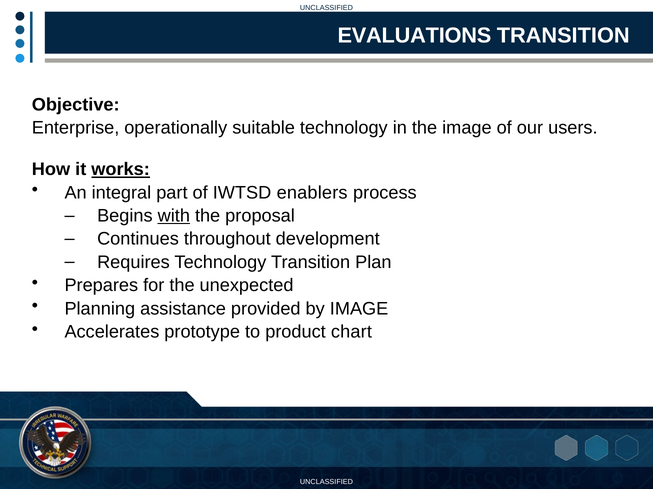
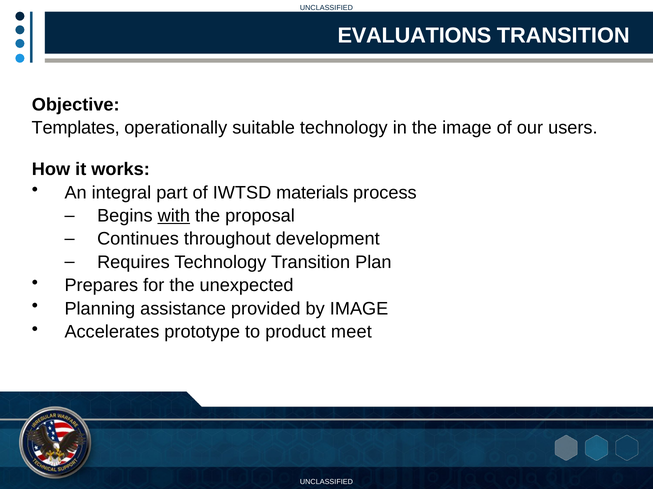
Enterprise: Enterprise -> Templates (76, 128)
works underline: present -> none (121, 170)
enablers: enablers -> materials (312, 193)
chart: chart -> meet (351, 332)
